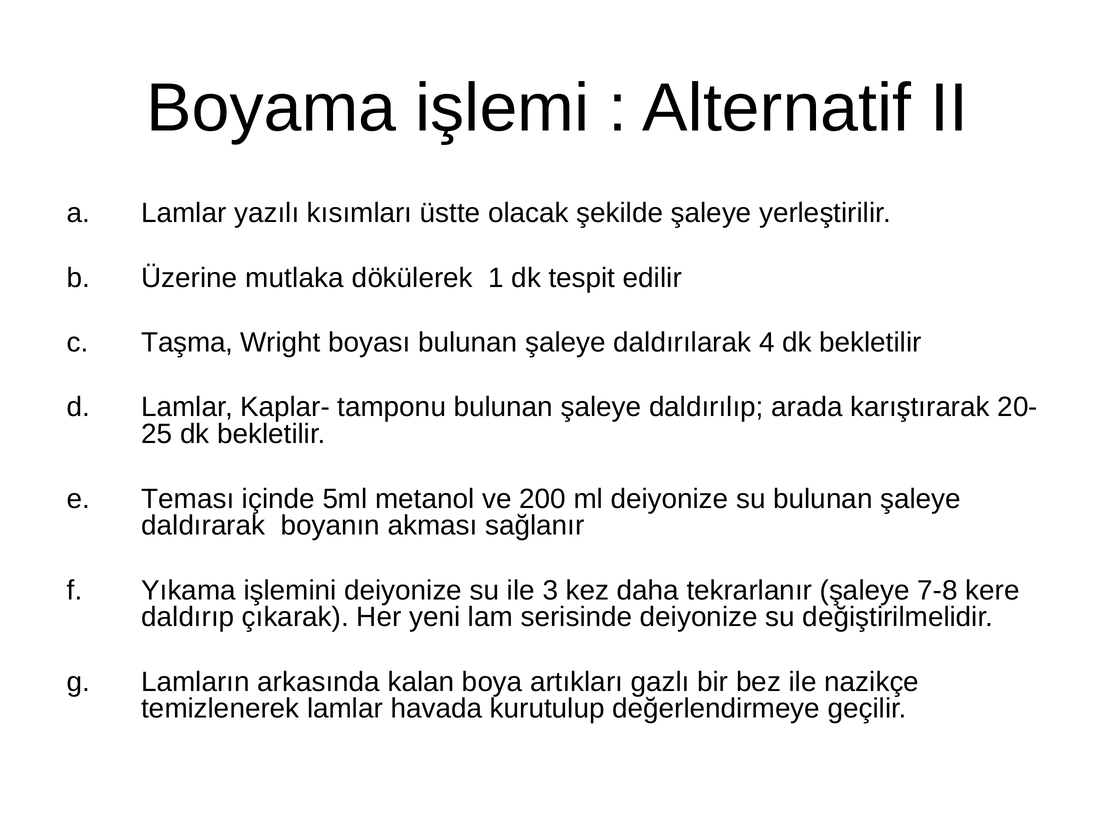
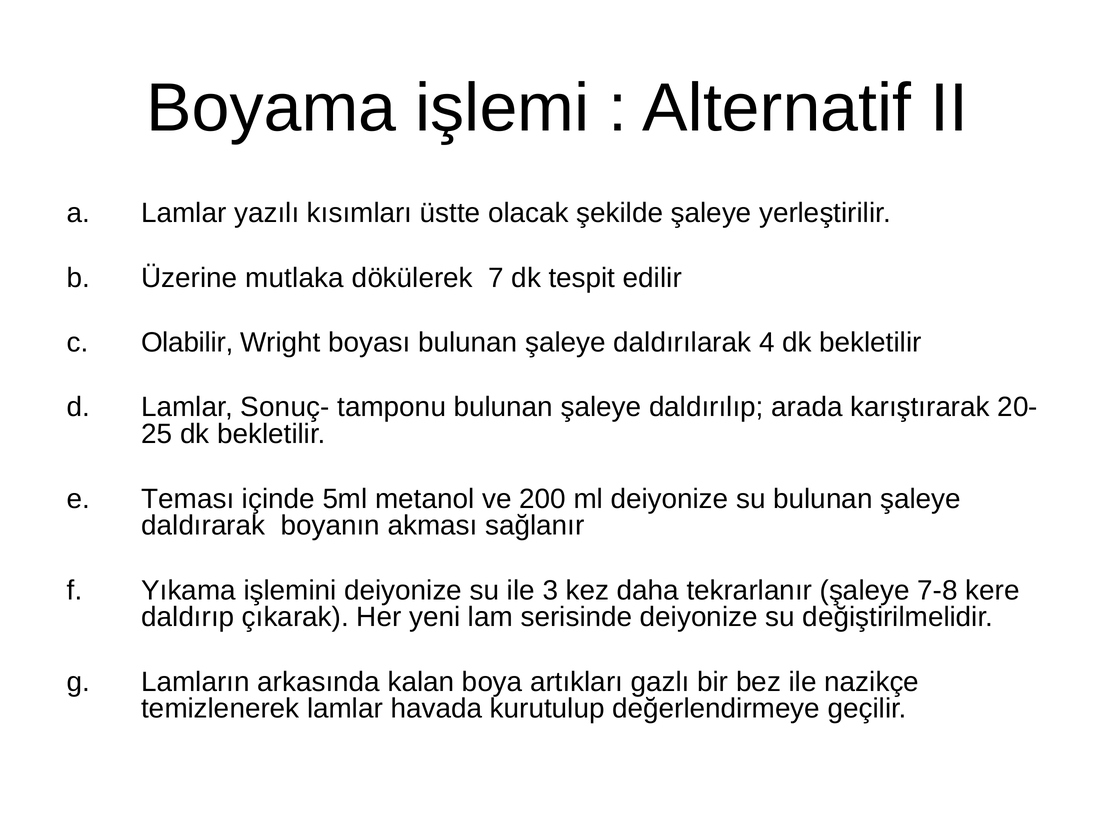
1: 1 -> 7 (496, 278)
Taşma: Taşma -> Olabilir (187, 343)
Kaplar-: Kaplar- -> Sonuç- (285, 407)
